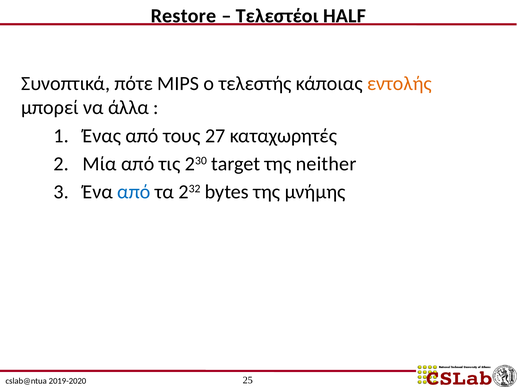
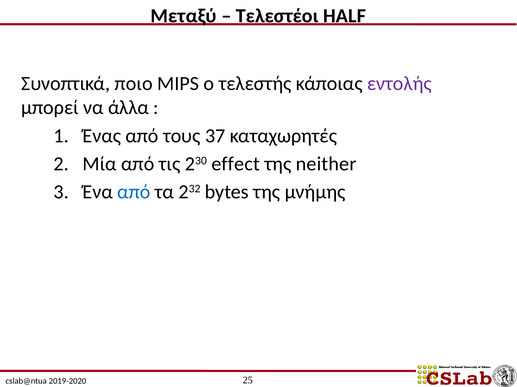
Restore: Restore -> Μεταξύ (184, 16)
πότε: πότε -> ποιο (134, 84)
εντολής colour: orange -> purple (399, 84)
27: 27 -> 37 (215, 136)
target: target -> effect (236, 164)
